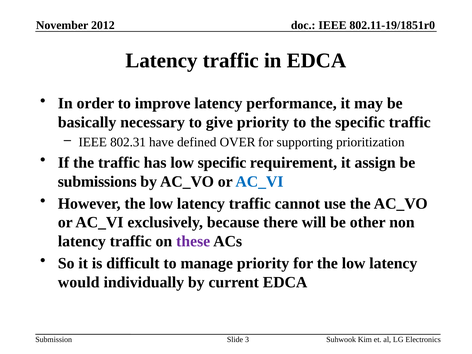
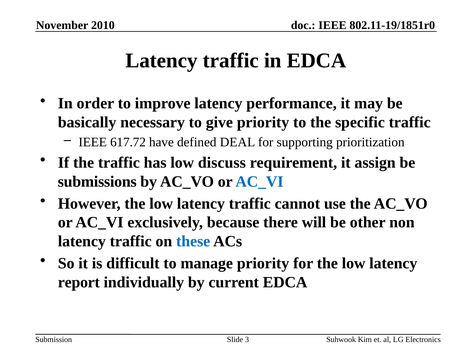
2012: 2012 -> 2010 (103, 25)
802.31: 802.31 -> 617.72 (128, 142)
OVER: OVER -> DEAL (238, 142)
low specific: specific -> discuss (222, 163)
these colour: purple -> blue (193, 241)
would: would -> report (79, 282)
